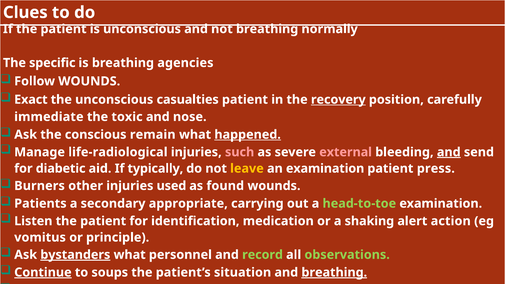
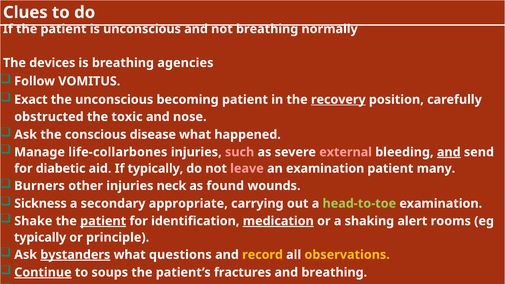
specific: specific -> devices (52, 63)
Follow WOUNDS: WOUNDS -> VOMITUS (89, 81)
casualties: casualties -> becoming (188, 100)
immediate: immediate -> obstructed (49, 117)
remain: remain -> disease (153, 135)
happened underline: present -> none (248, 135)
life-radiological: life-radiological -> life-collarbones (118, 152)
leave colour: yellow -> pink (247, 169)
press: press -> many (436, 169)
used: used -> neck (171, 186)
Patients: Patients -> Sickness (40, 204)
Listen: Listen -> Shake (33, 221)
patient underline: none -> present (103, 221)
medication underline: none -> present (278, 221)
action: action -> rooms (451, 221)
vomitus: vomitus -> typically (40, 237)
what personnel: personnel -> questions (180, 255)
record colour: light green -> yellow (263, 255)
observations colour: light green -> yellow (347, 255)
situation: situation -> fractures (243, 272)
breathing underline: present -> none (334, 272)
